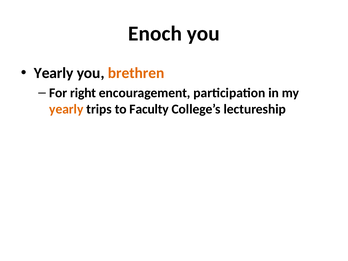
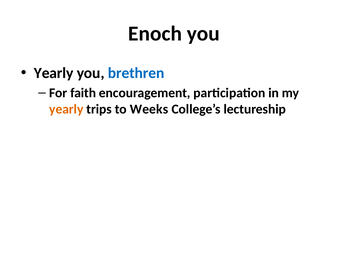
brethren colour: orange -> blue (136, 73)
right: right -> faith (83, 93)
Faculty: Faculty -> Weeks (149, 109)
